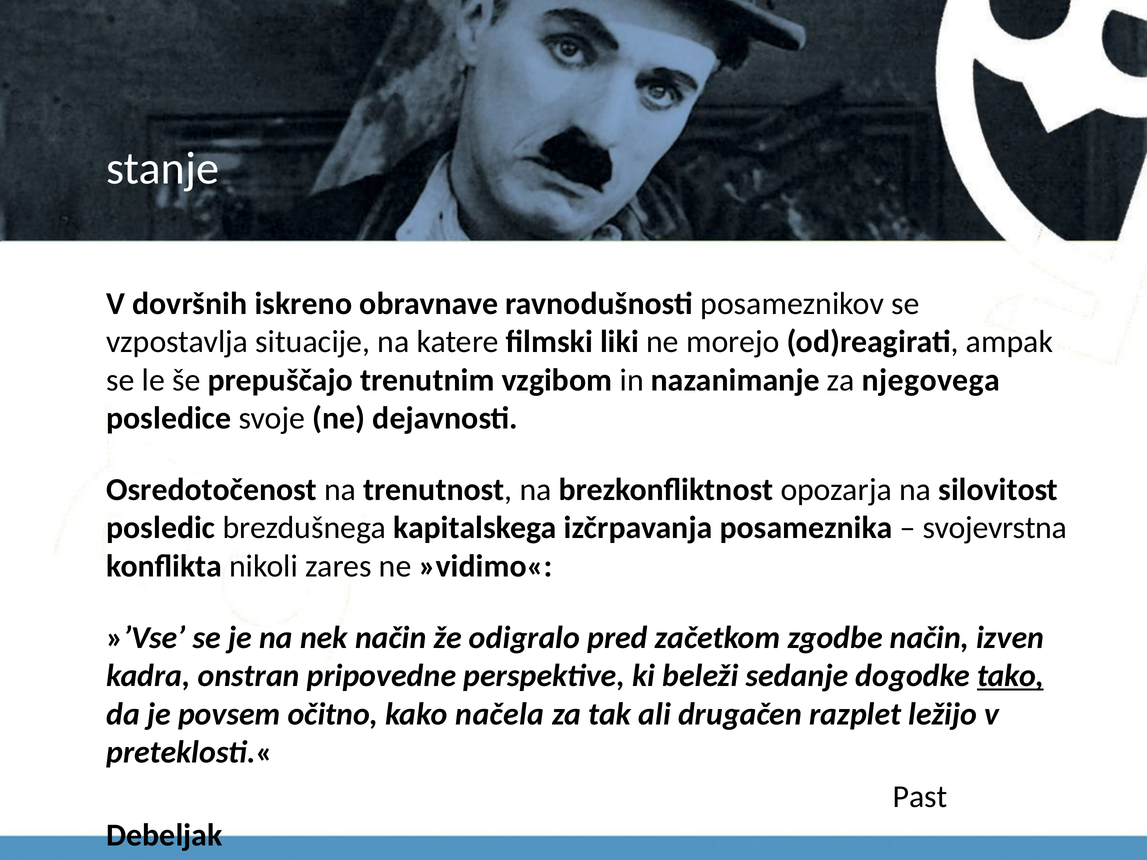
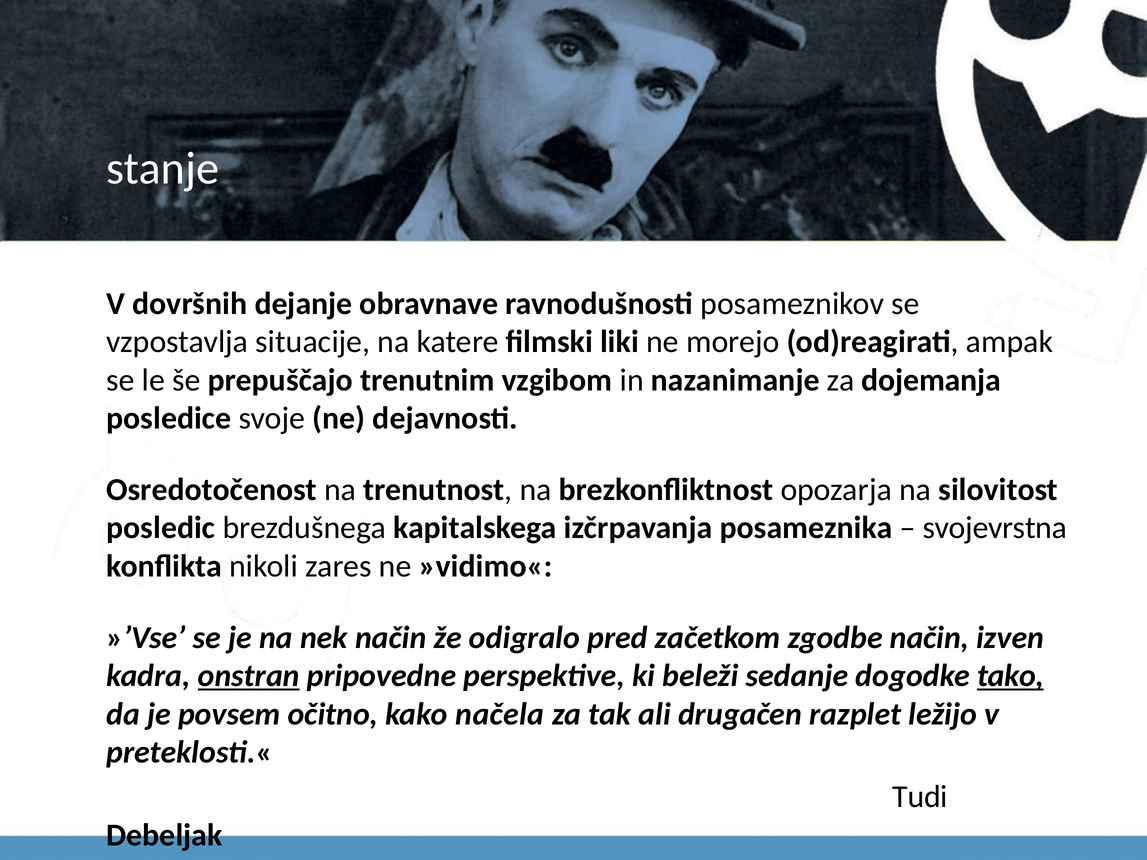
iskreno: iskreno -> dejanje (303, 304)
njegovega: njegovega -> dojemanja (931, 380)
onstran underline: none -> present (249, 676)
Past: Past -> Tudi (920, 797)
